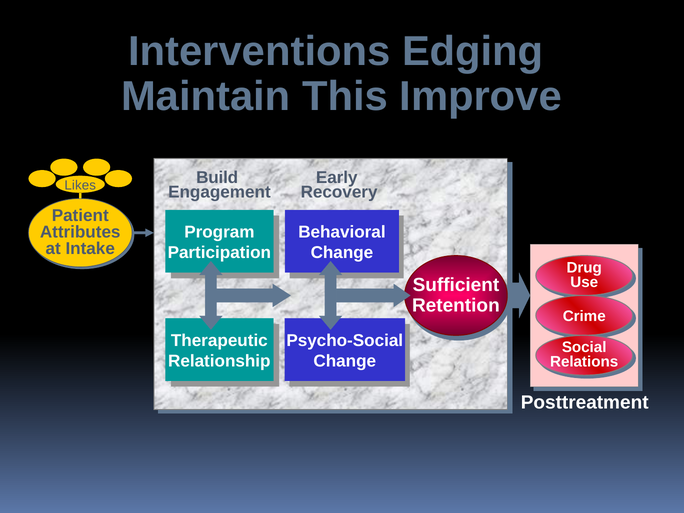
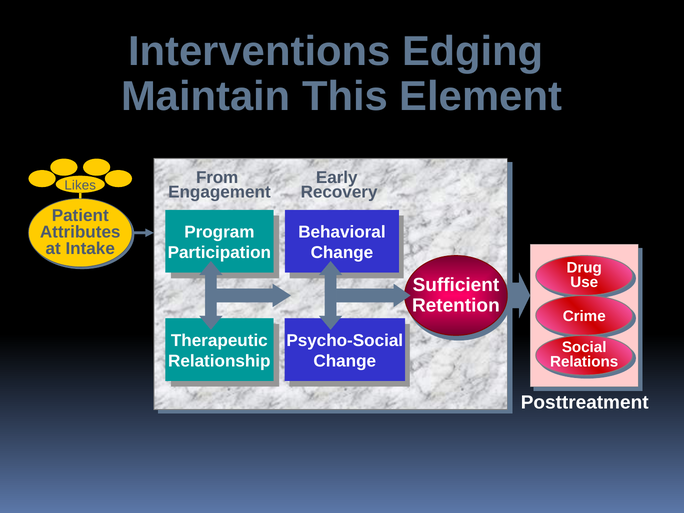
Improve: Improve -> Element (481, 96)
Build: Build -> From (217, 178)
